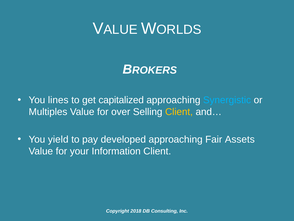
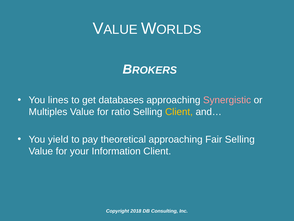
capitalized: capitalized -> databases (121, 100)
Synergistic colour: light blue -> pink (227, 100)
over: over -> ratio (121, 112)
developed: developed -> theoretical (123, 139)
Fair Assets: Assets -> Selling (240, 139)
